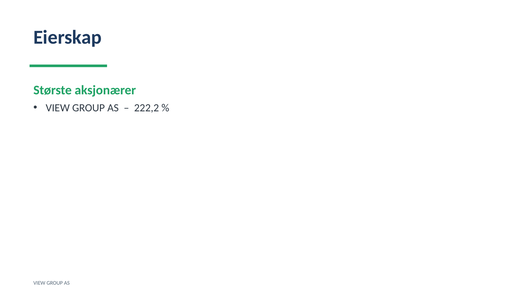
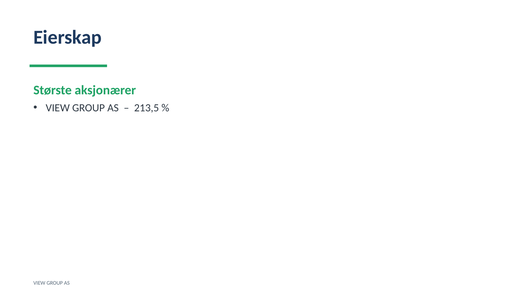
222,2: 222,2 -> 213,5 (147, 108)
